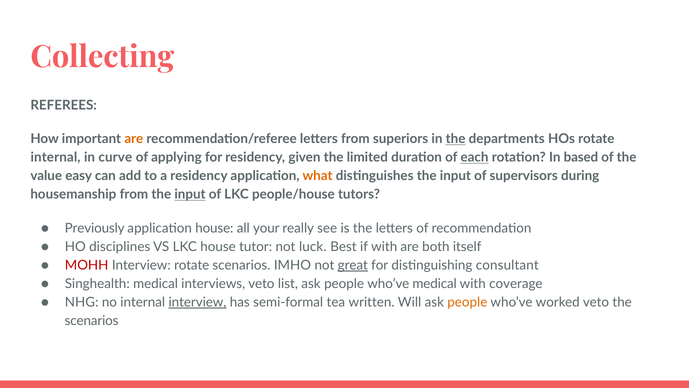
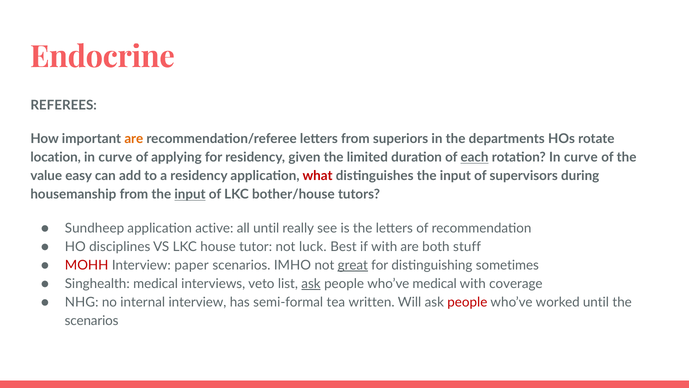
Collecting: Collecting -> Endocrine (102, 57)
the underline: present -> none (456, 139)
internal: internal -> location (56, 157)
rotation In based: based -> curve (581, 157)
what colour: orange -> red (318, 176)
people/house: people/house -> bother/house (293, 194)
Previously: Previously -> Sundheep (95, 228)
application house: house -> active (214, 228)
all your: your -> until (266, 228)
itself: itself -> stuff (467, 247)
Interview rotate: rotate -> paper (192, 265)
consultant: consultant -> sometimes (507, 265)
ask underline: none -> present (311, 283)
interview underline: present -> none (197, 302)
people colour: orange -> red (467, 302)
worked veto: veto -> until (596, 302)
